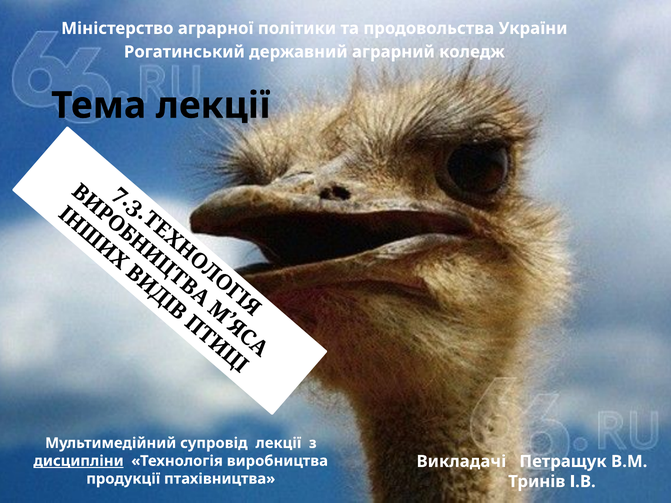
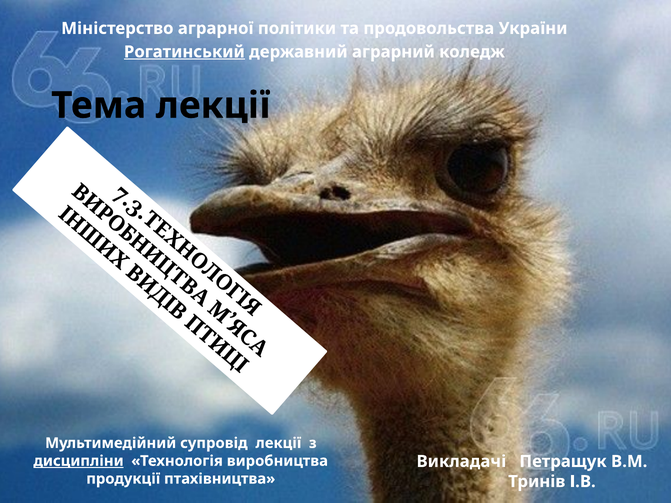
Рогатинський underline: none -> present (184, 52)
